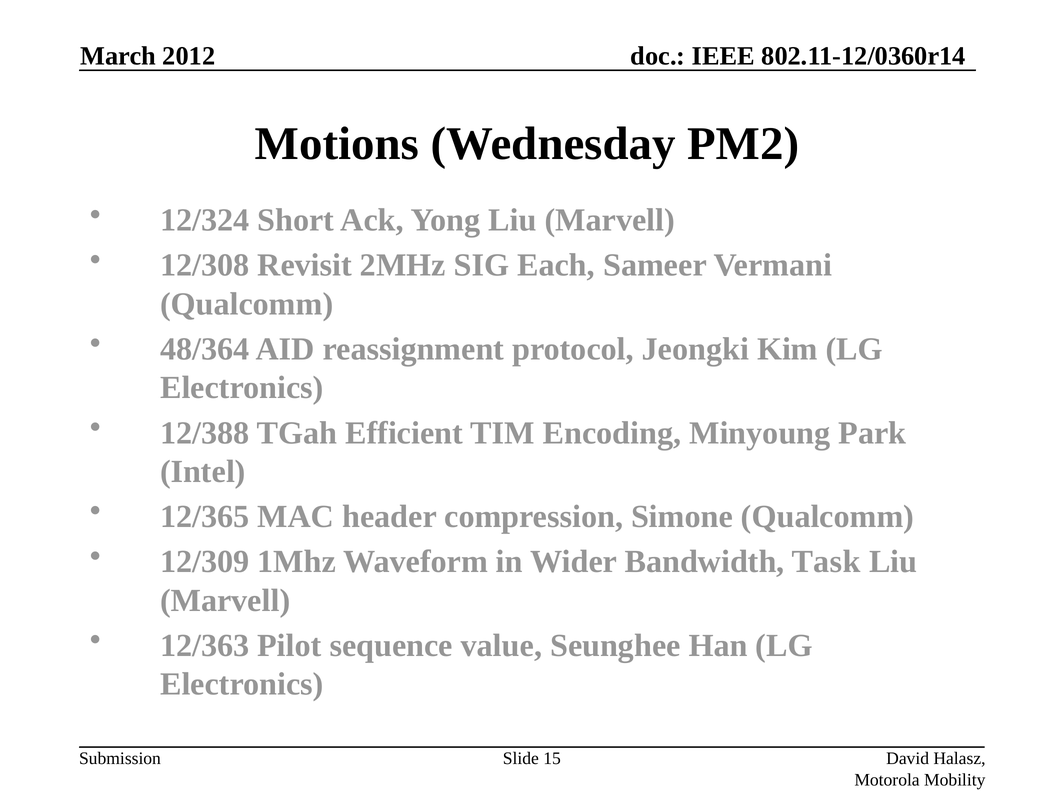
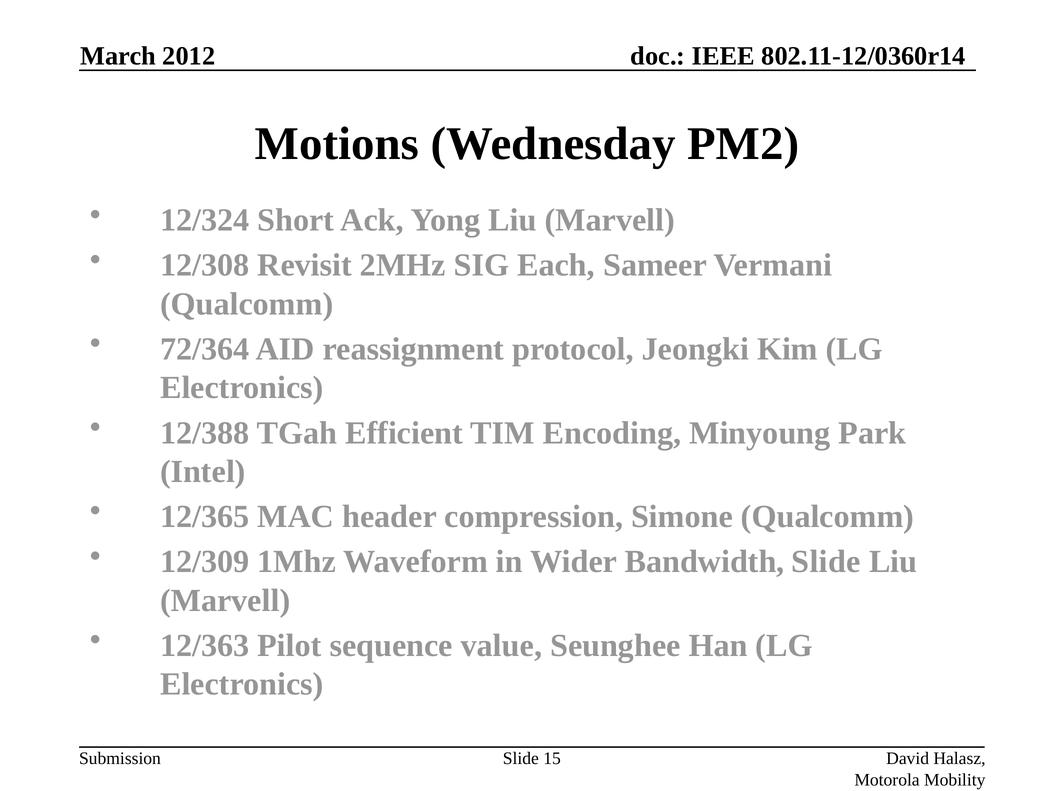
48/364: 48/364 -> 72/364 (205, 349)
Bandwidth Task: Task -> Slide (826, 562)
